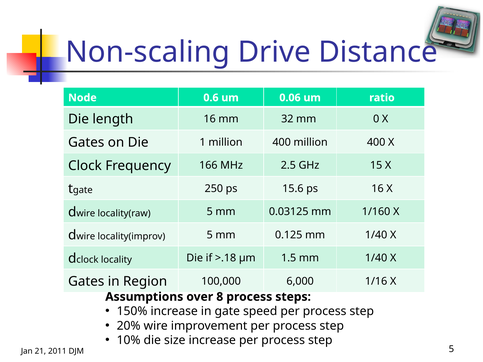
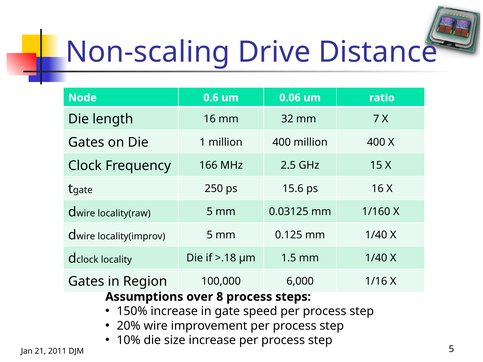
0: 0 -> 7 (376, 119)
